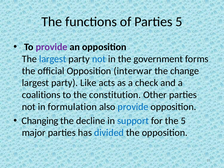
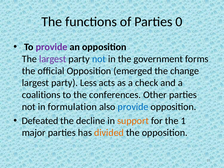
Parties 5: 5 -> 0 (179, 22)
largest colour: blue -> purple (53, 59)
interwar: interwar -> emerged (133, 71)
Like: Like -> Less (88, 83)
constitution: constitution -> conferences (115, 95)
Changing: Changing -> Defeated (40, 121)
support colour: blue -> orange (133, 121)
the 5: 5 -> 1 (183, 121)
divided colour: blue -> orange (109, 133)
